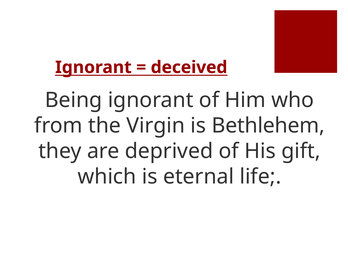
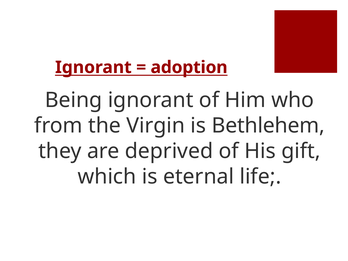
deceived: deceived -> adoption (189, 67)
